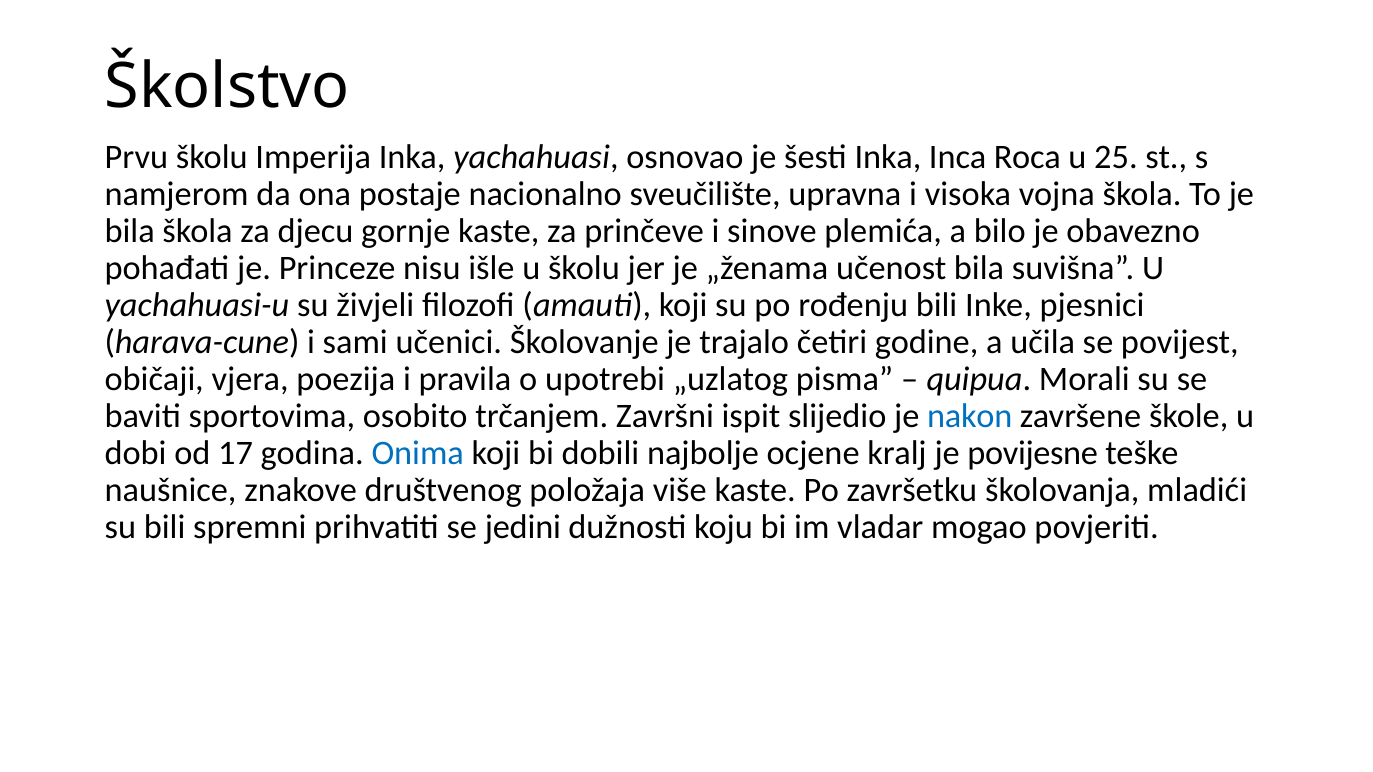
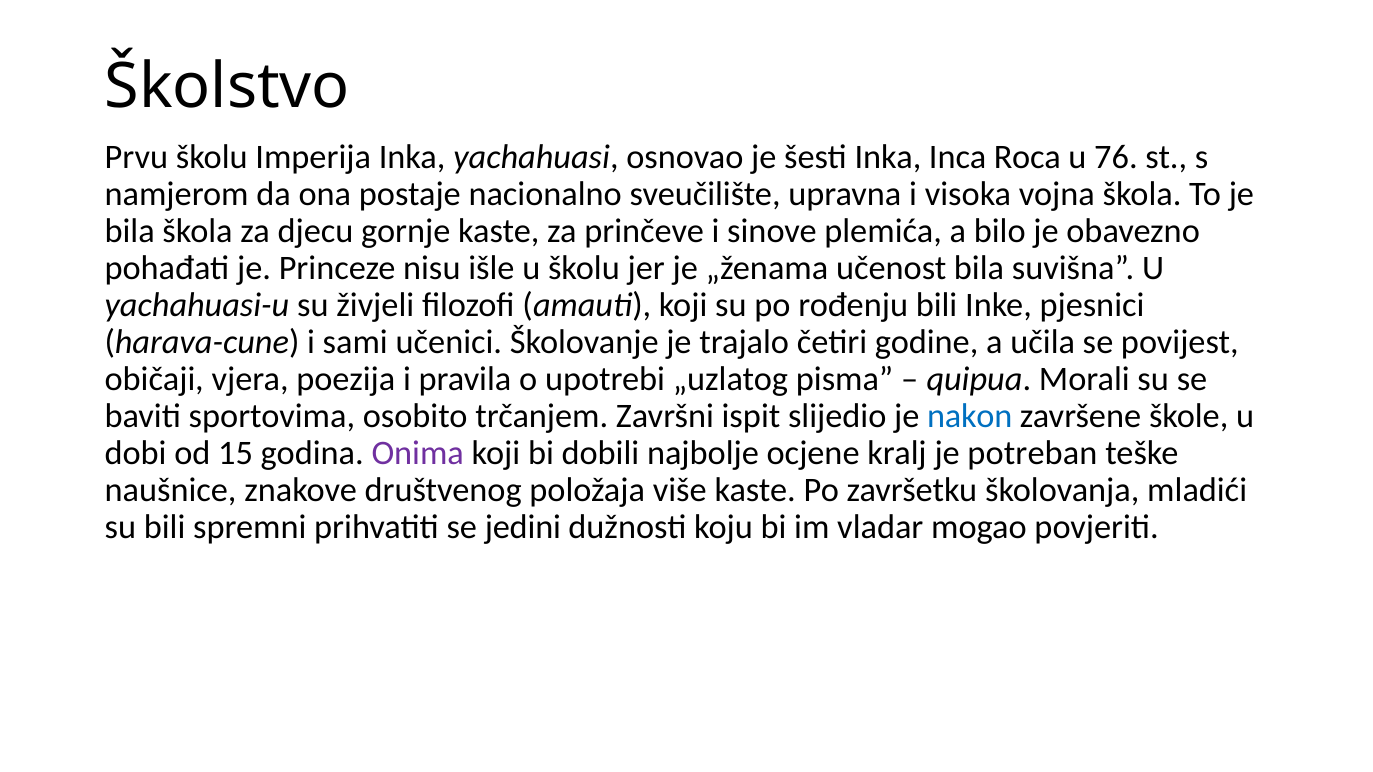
25: 25 -> 76 (1116, 157)
17: 17 -> 15 (236, 453)
Onima colour: blue -> purple (418, 453)
povijesne: povijesne -> potreban (1032, 453)
